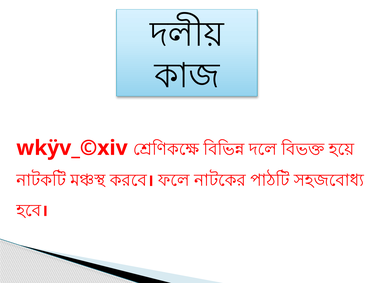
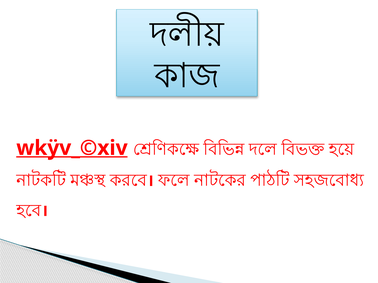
wkÿv_©xiv underline: none -> present (72, 148)
